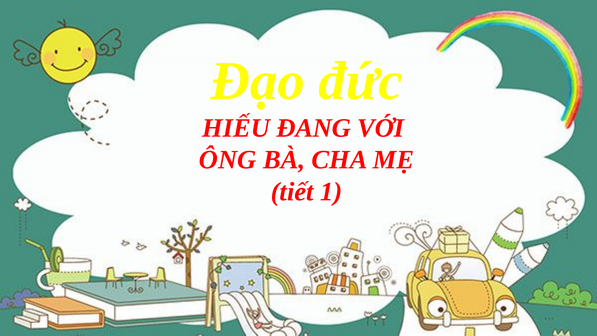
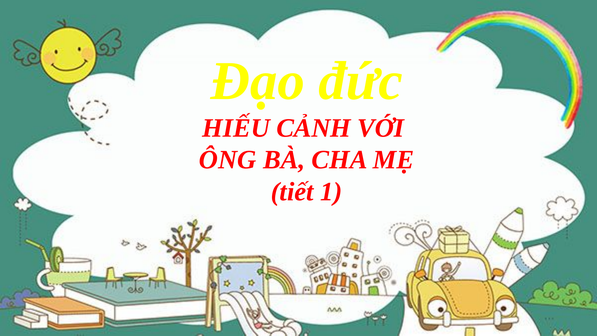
ĐANG: ĐANG -> CẢNH (314, 128)
